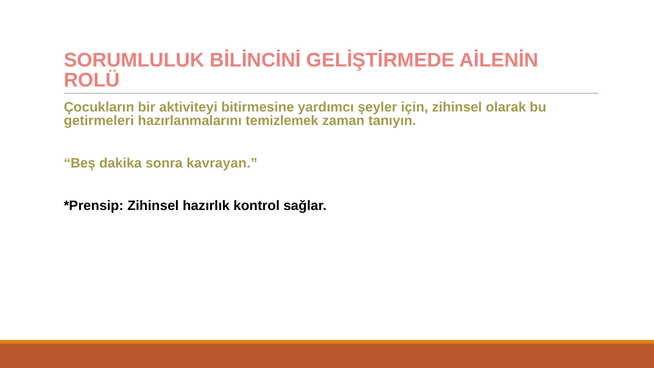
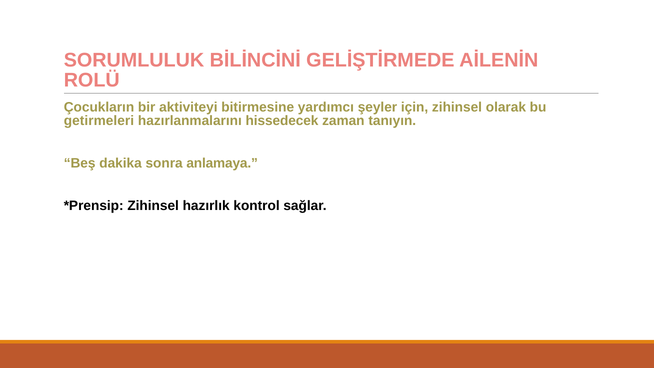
temizlemek: temizlemek -> hissedecek (282, 121)
kavrayan: kavrayan -> anlamaya (222, 163)
